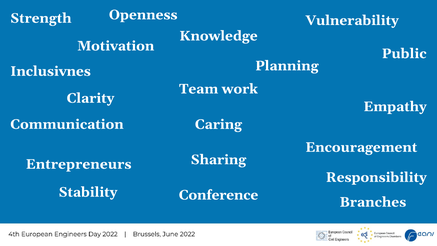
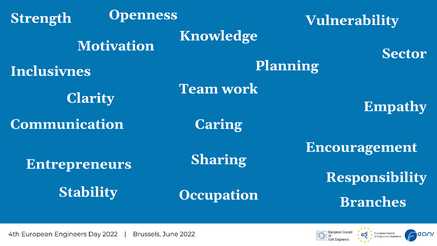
Public: Public -> Sector (404, 54)
Conference: Conference -> Occupation (219, 195)
